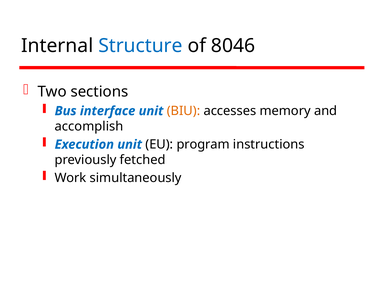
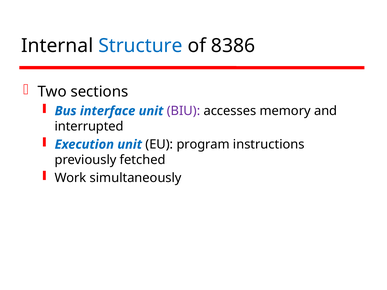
8046: 8046 -> 8386 (233, 46)
BIU colour: orange -> purple (184, 111)
accomplish: accomplish -> interrupted (89, 127)
